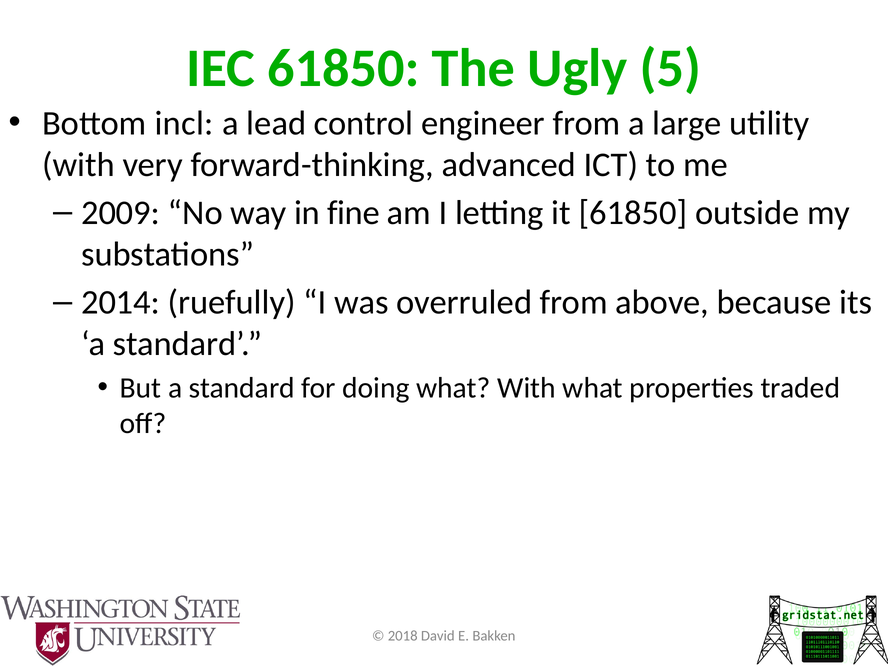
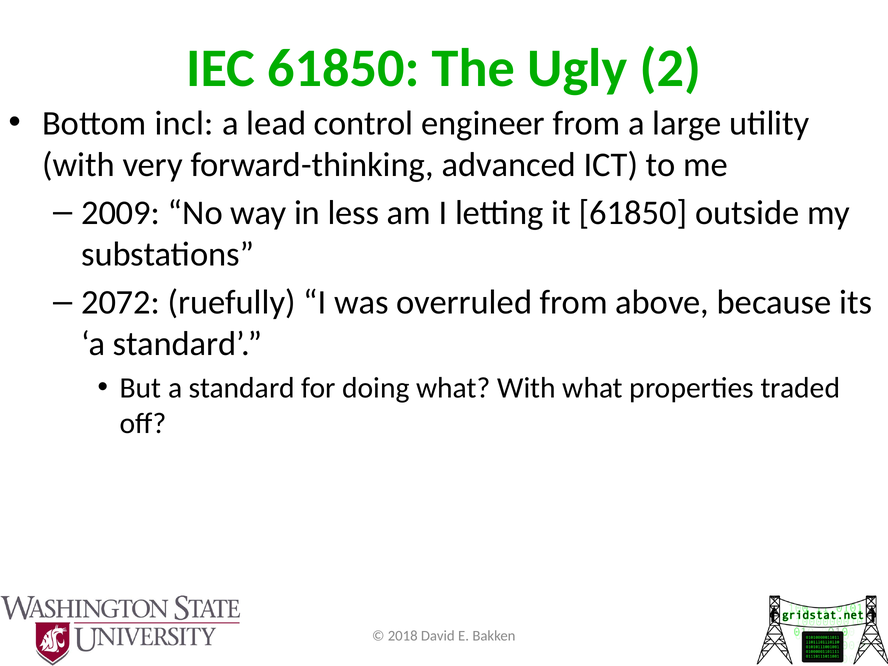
5: 5 -> 2 (670, 68)
fine: fine -> less (354, 213)
2014: 2014 -> 2072 (121, 303)
